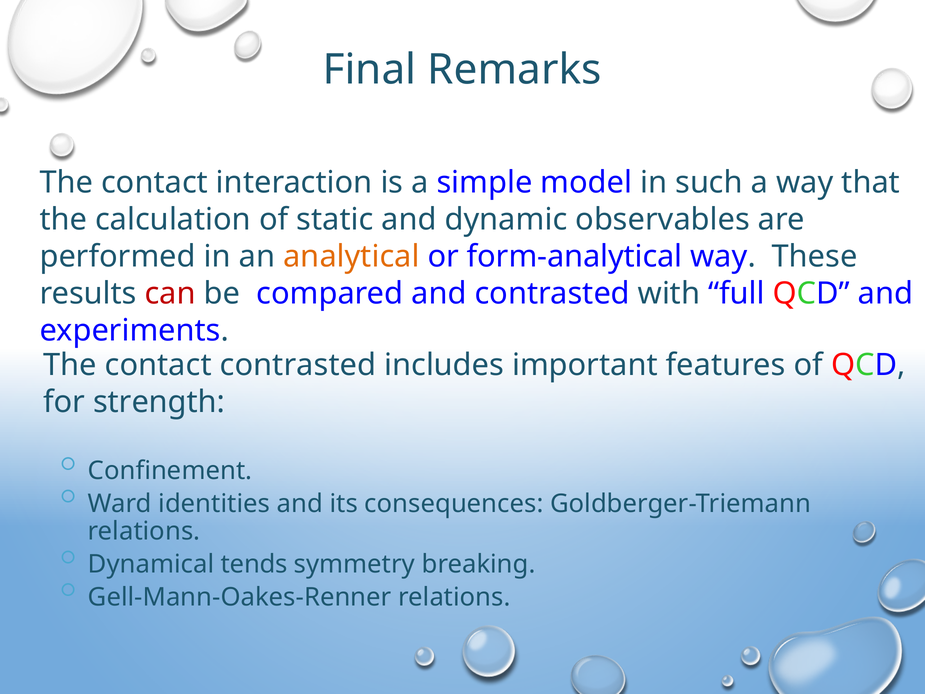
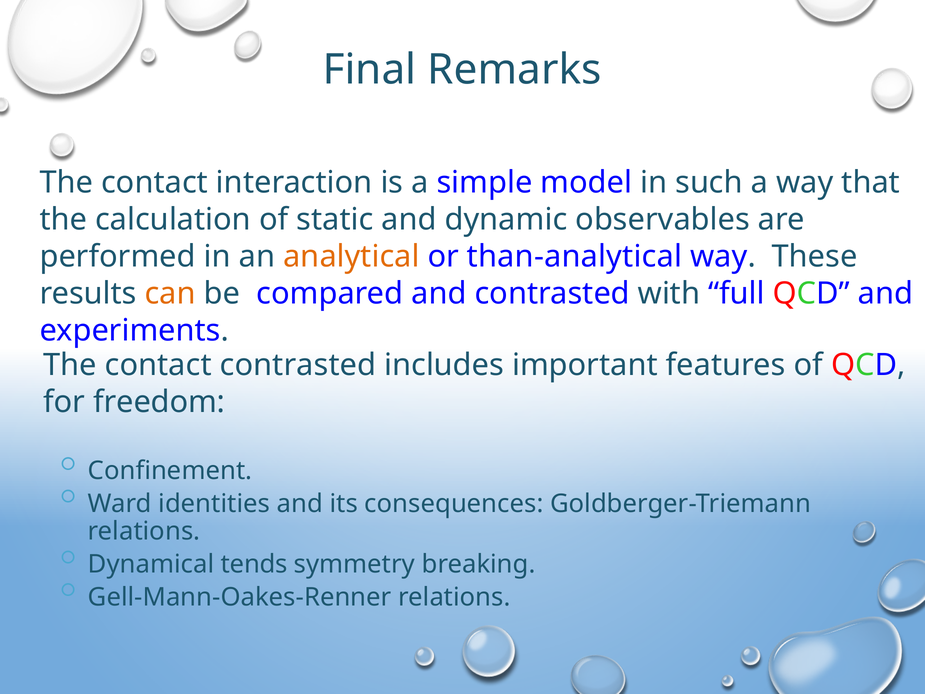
form-analytical: form-analytical -> than-analytical (574, 257)
can colour: red -> orange (170, 294)
strength: strength -> freedom (159, 402)
